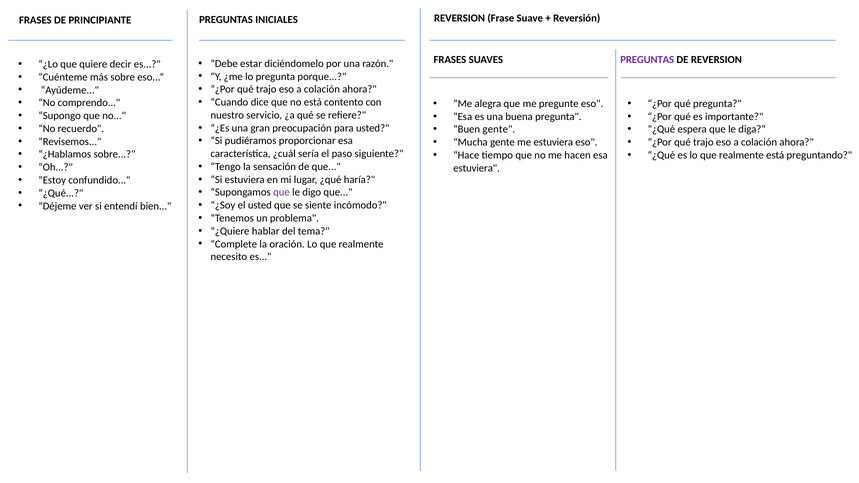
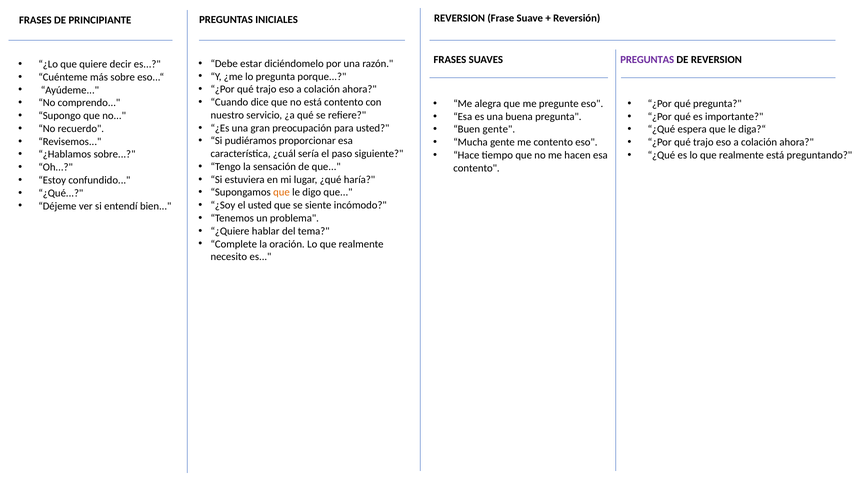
me estuviera: estuviera -> contento (553, 142)
estuviera: estuviera -> contento (476, 168)
que colour: purple -> orange (281, 193)
